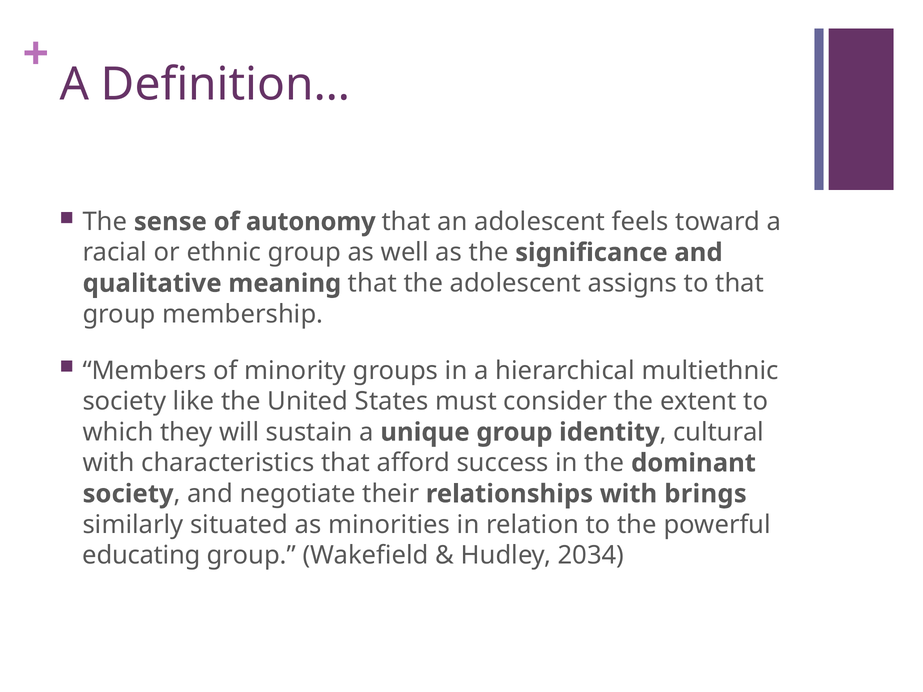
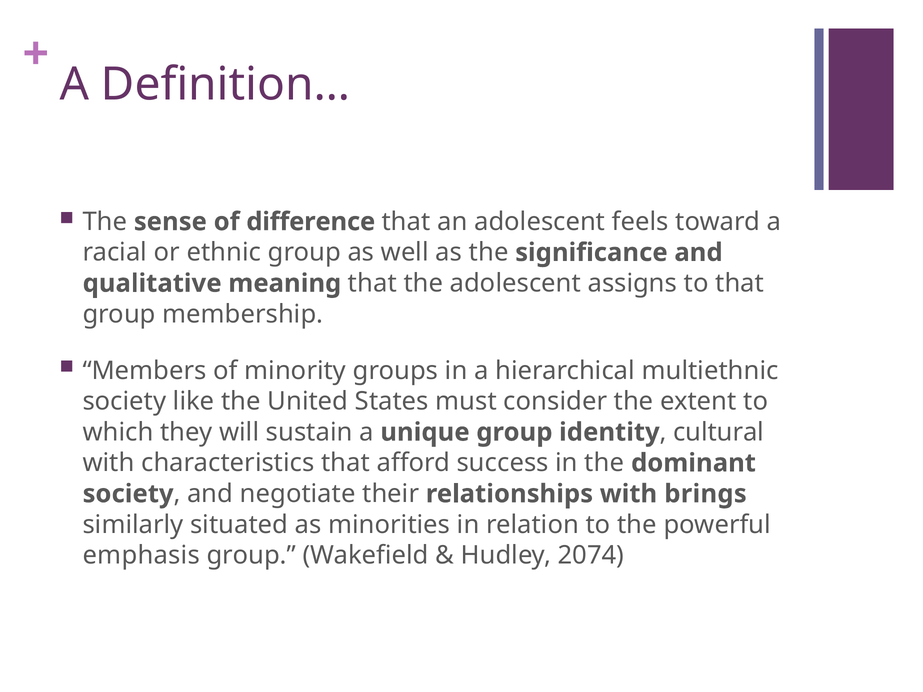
autonomy: autonomy -> difference (311, 222)
educating: educating -> emphasis (141, 556)
2034: 2034 -> 2074 (591, 556)
